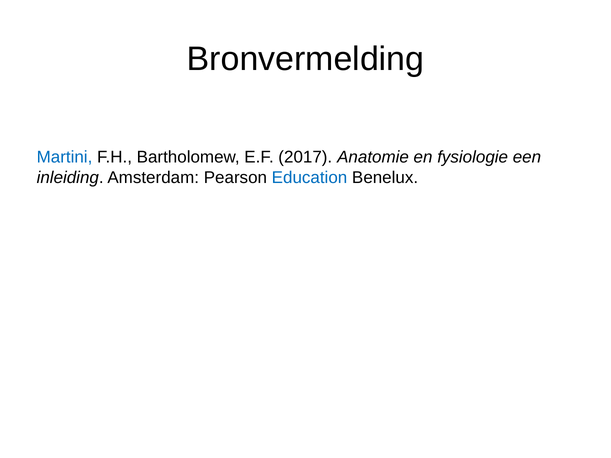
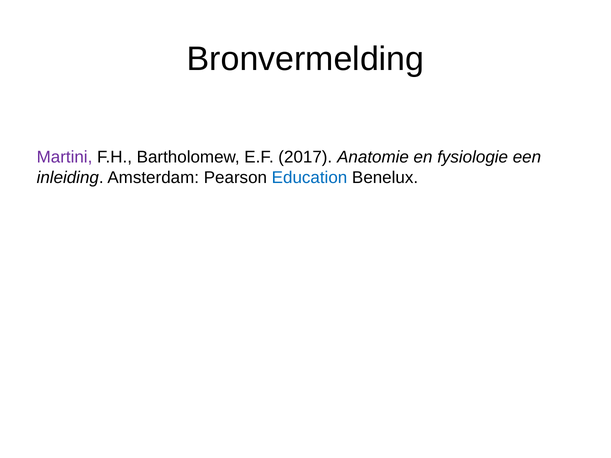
Martini colour: blue -> purple (65, 157)
